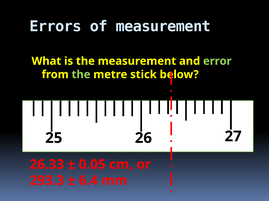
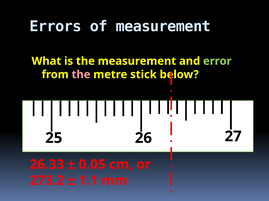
the colour: light green -> pink (81, 75)
293.3: 293.3 -> 273.2 (47, 181)
6.4: 6.4 -> 1.1 (88, 181)
